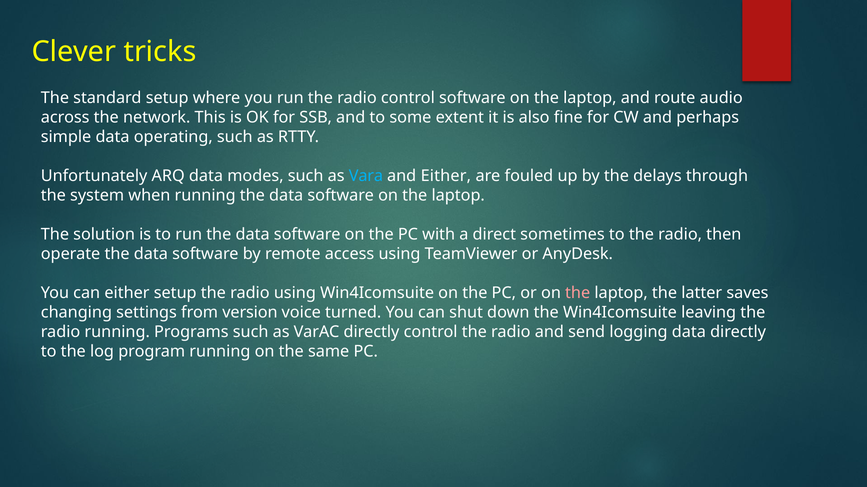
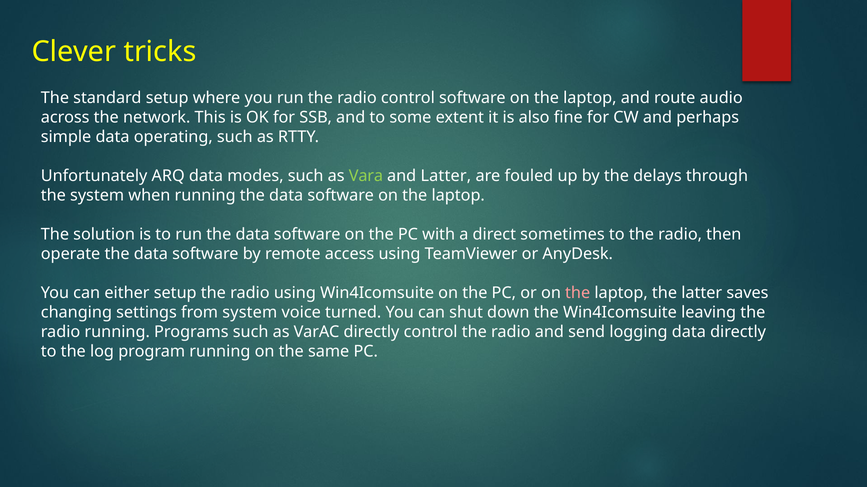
Vara colour: light blue -> light green (366, 176)
and Either: Either -> Latter (446, 176)
from version: version -> system (250, 313)
